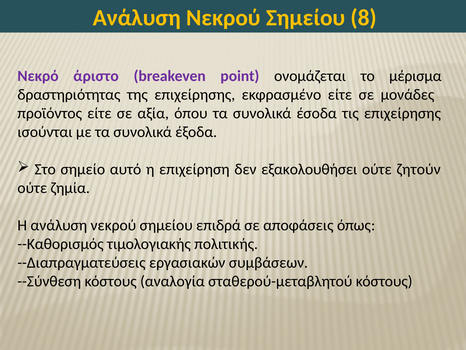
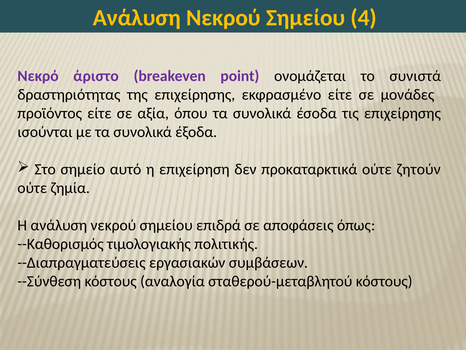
8: 8 -> 4 (364, 18)
μέρισμα: μέρισμα -> συνιστά (415, 76)
εξακολουθήσει: εξακολουθήσει -> προκαταρκτικά (309, 169)
